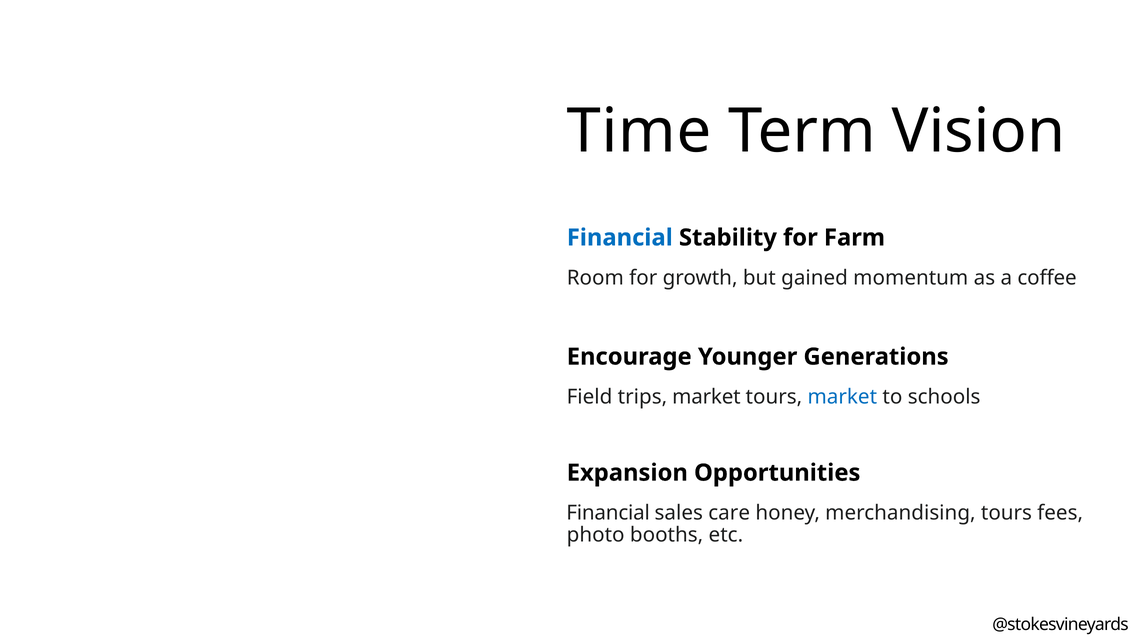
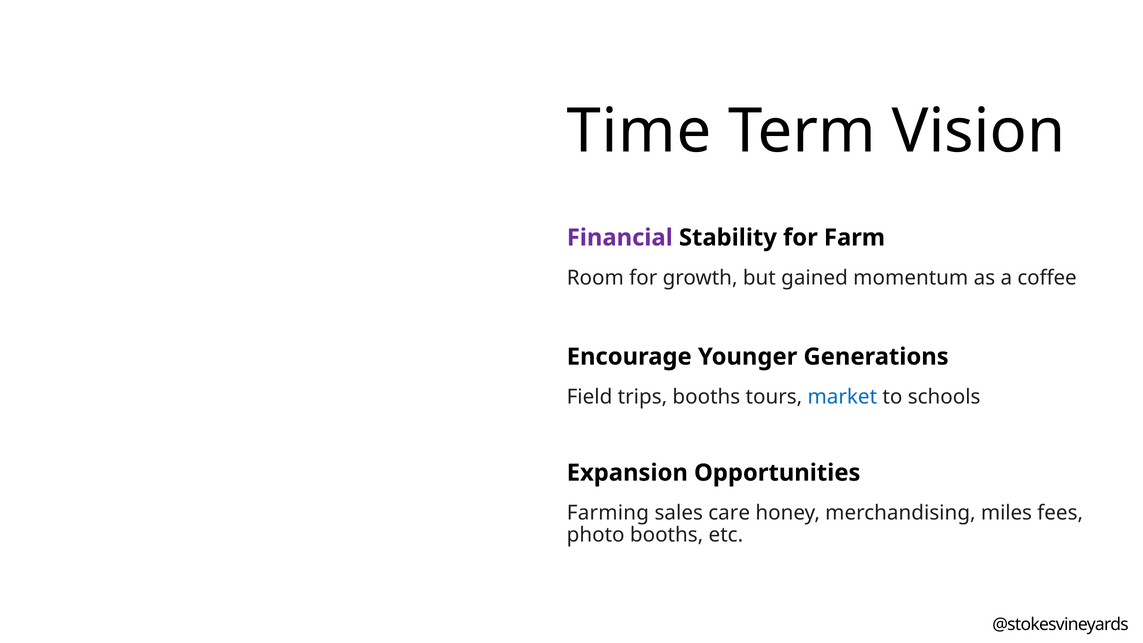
Financial colour: blue -> purple (620, 238)
trips market: market -> booths (706, 397)
Financial: Financial -> Farming (608, 513)
merchandising tours: tours -> miles (1006, 513)
